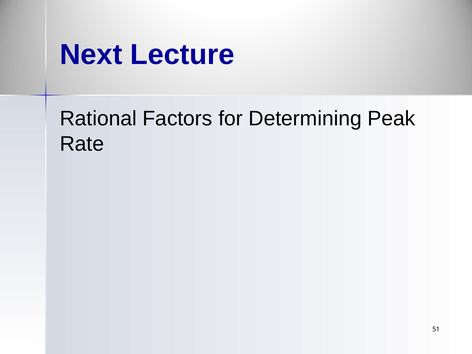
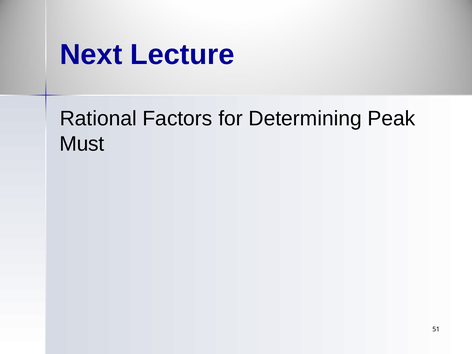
Rate: Rate -> Must (82, 144)
